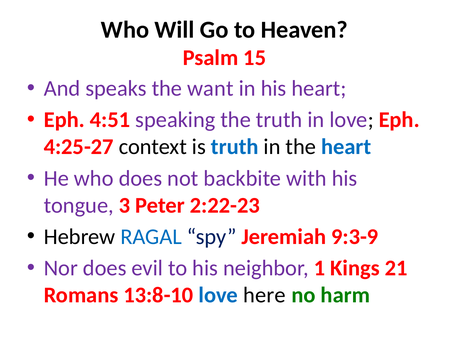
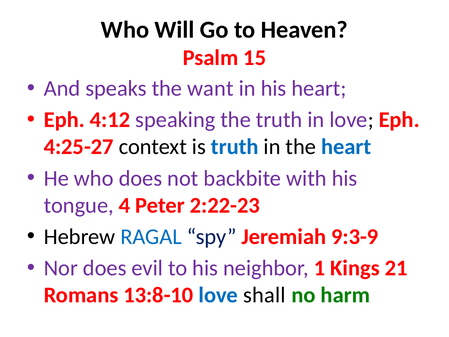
4:51: 4:51 -> 4:12 (110, 120)
3: 3 -> 4 (125, 205)
here: here -> shall (264, 295)
